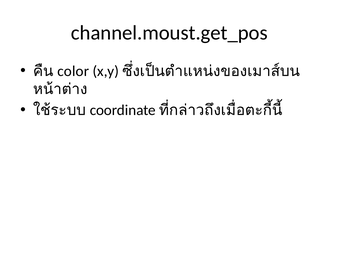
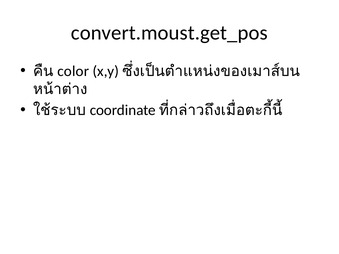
channel.moust.get_pos: channel.moust.get_pos -> convert.moust.get_pos (169, 33)
